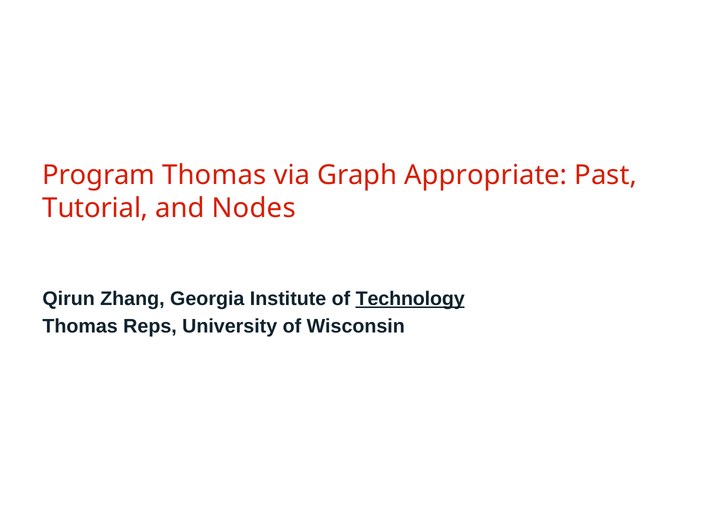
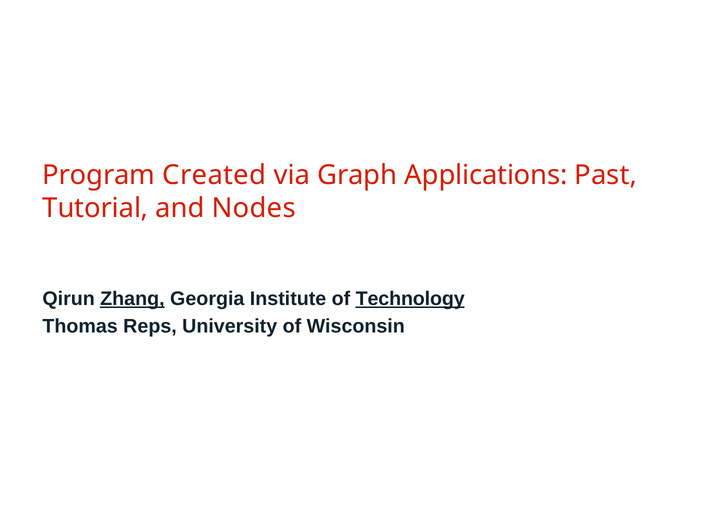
Program Thomas: Thomas -> Created (214, 175)
Appropriate: Appropriate -> Applications (486, 175)
Zhang underline: none -> present (132, 299)
